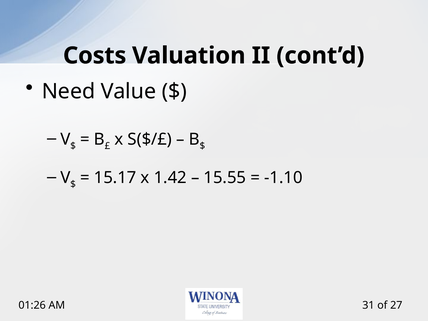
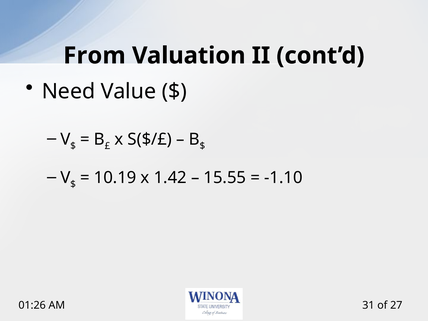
Costs: Costs -> From (94, 56)
15.17: 15.17 -> 10.19 (115, 178)
